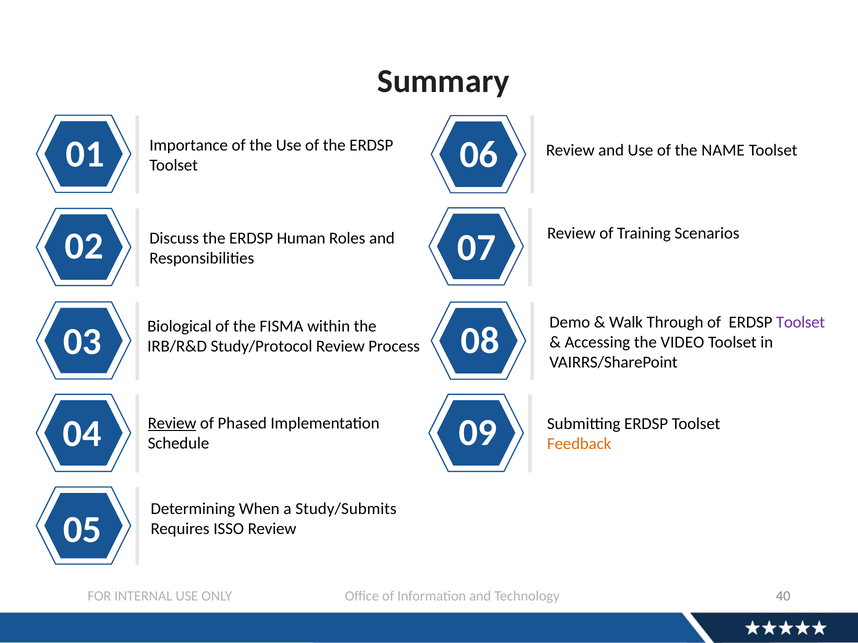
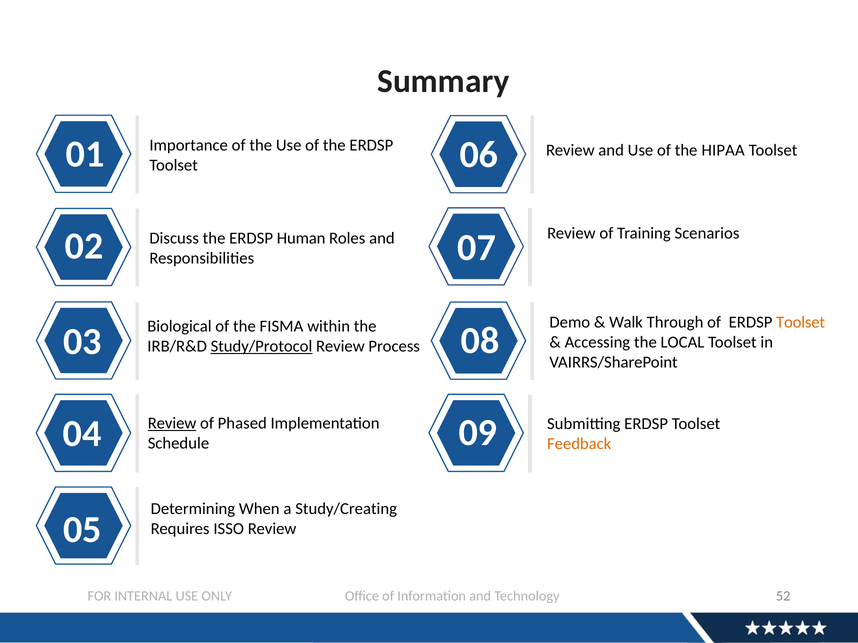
NAME: NAME -> HIPAA (723, 150)
Toolset colour: purple -> orange (801, 323)
VIDEO: VIDEO -> LOCAL (682, 343)
Study/Protocol underline: none -> present (261, 347)
Study/Submits: Study/Submits -> Study/Creating (346, 509)
40: 40 -> 52 (783, 596)
